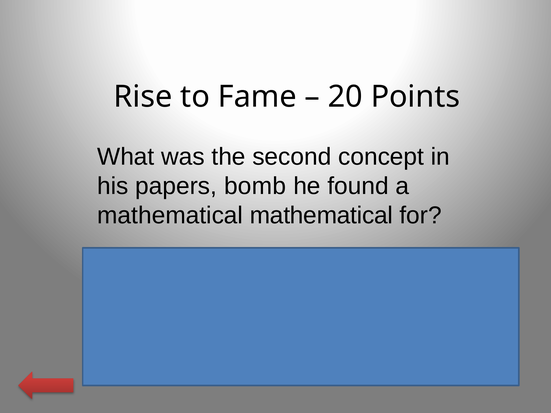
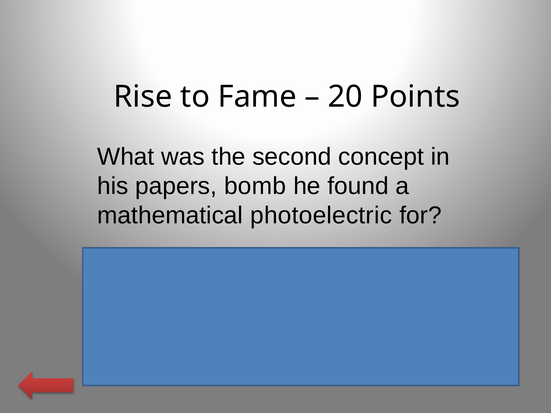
mathematical mathematical: mathematical -> photoelectric (321, 216)
